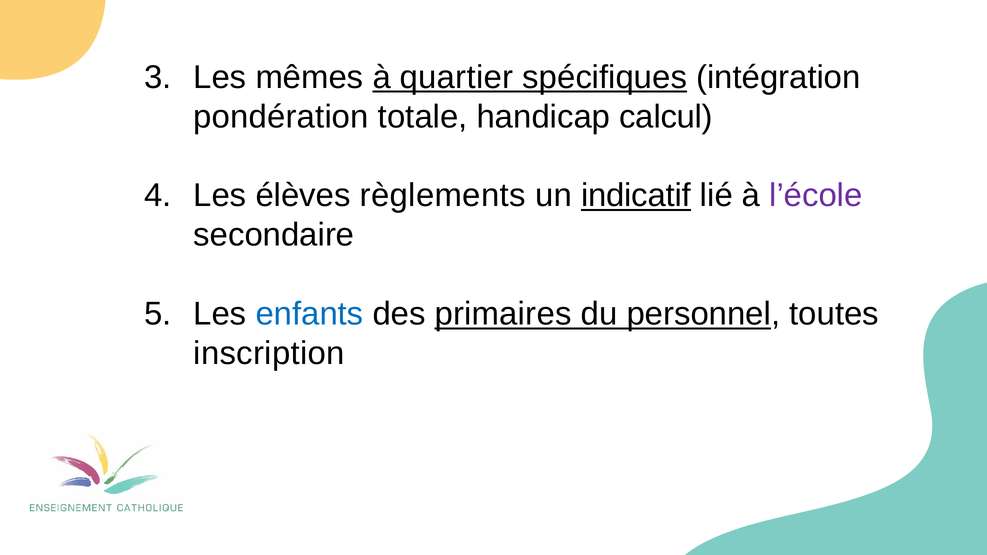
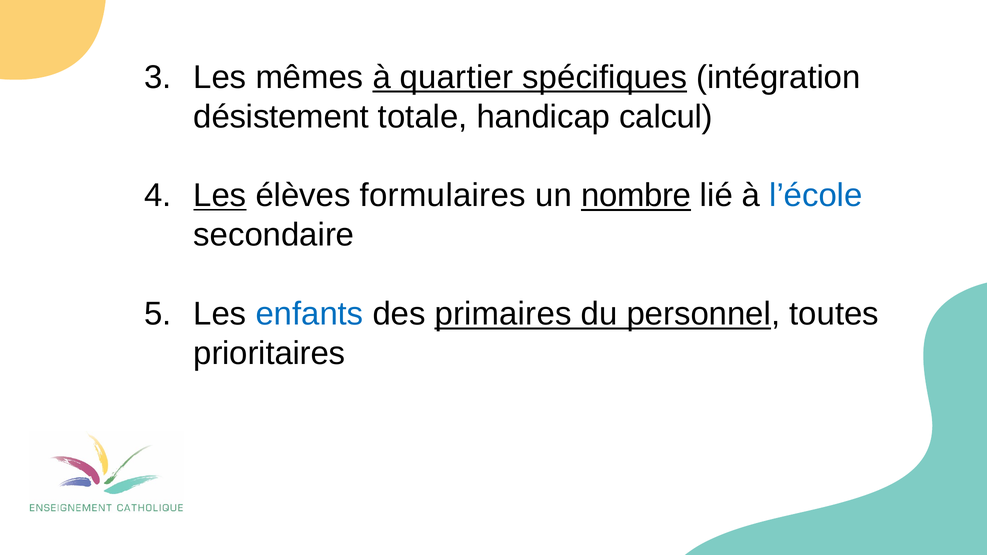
pondération: pondération -> désistement (281, 117)
Les underline: none -> present (220, 196)
règlements: règlements -> formulaires (443, 196)
indicatif: indicatif -> nombre (636, 196)
l’école colour: purple -> blue (816, 196)
inscription: inscription -> prioritaires (269, 354)
